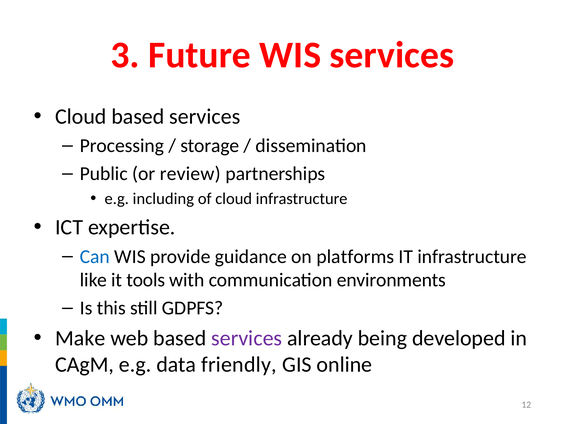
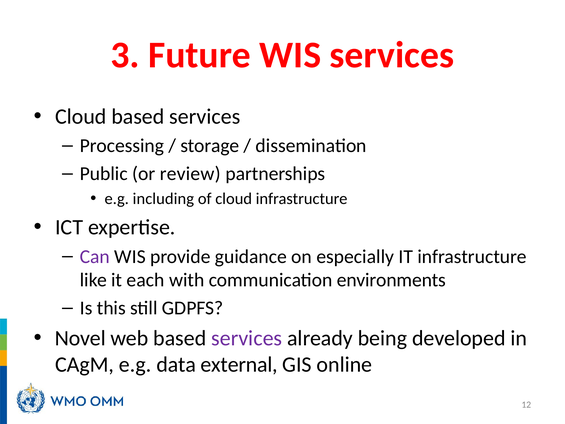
Can colour: blue -> purple (95, 256)
platforms: platforms -> especially (355, 256)
tools: tools -> each (146, 280)
Make: Make -> Novel (80, 338)
friendly: friendly -> external (239, 364)
